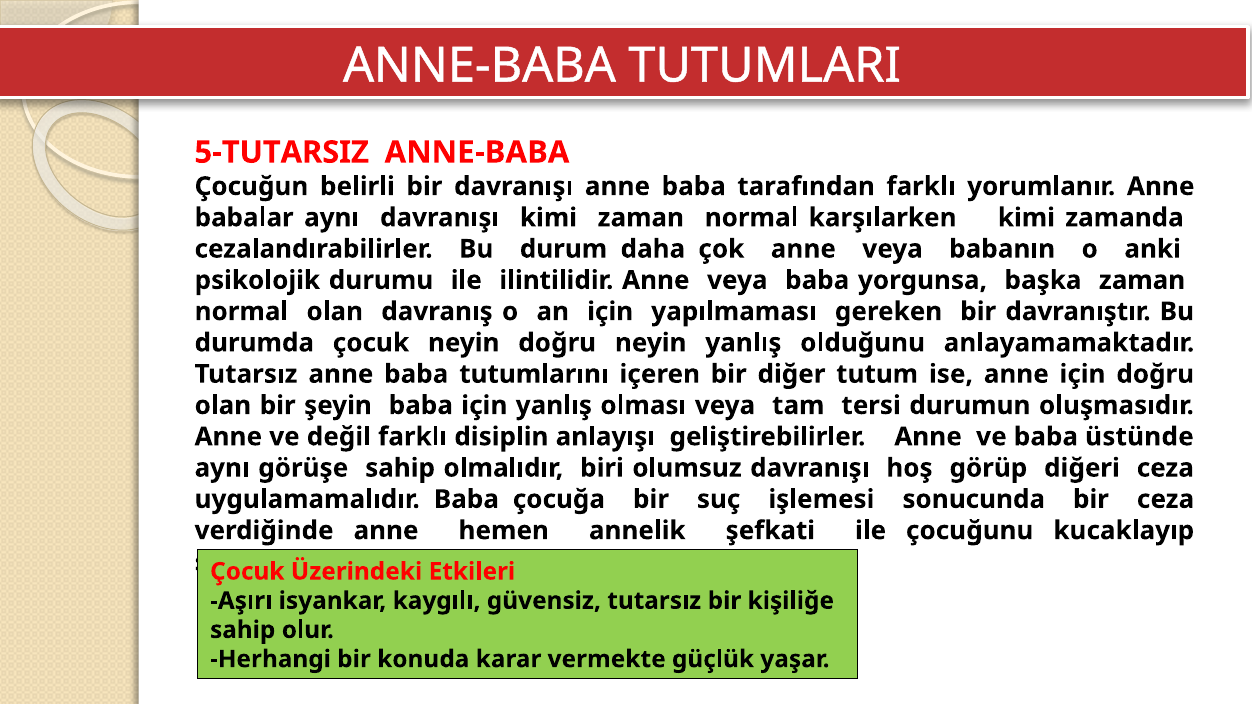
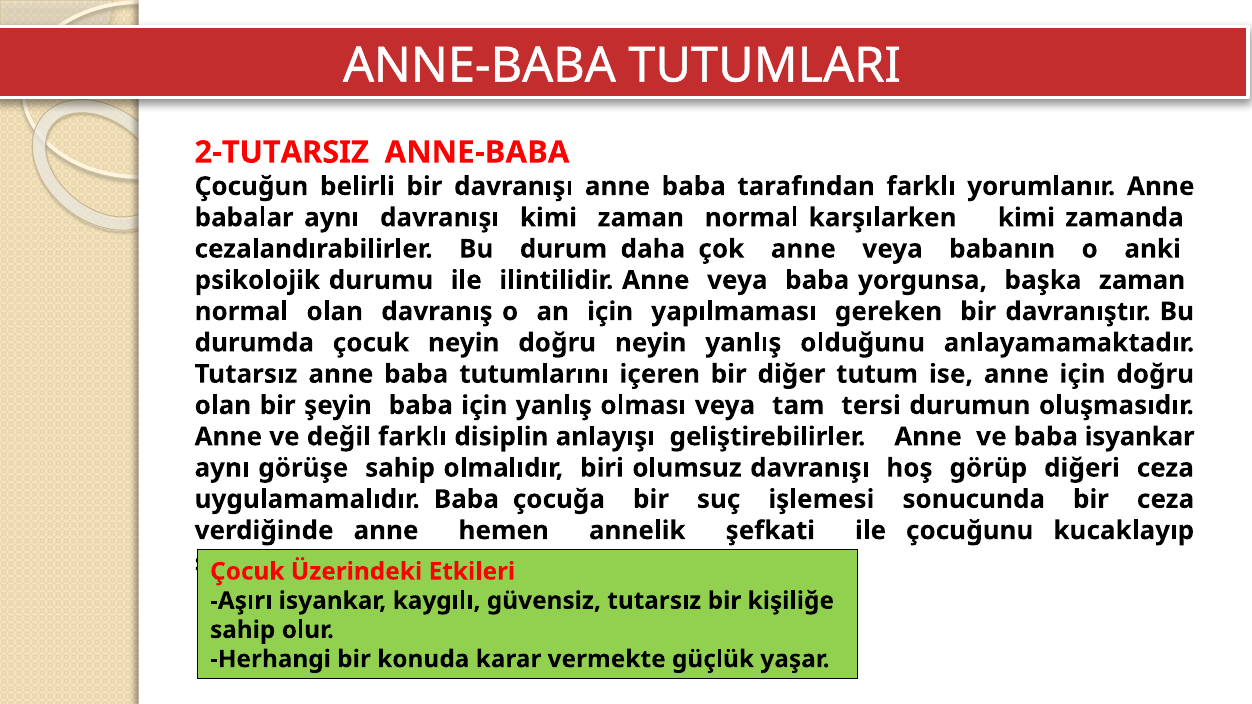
5-TUTARSIZ: 5-TUTARSIZ -> 2-TUTARSIZ (282, 152)
baba üstünde: üstünde -> isyankar (1140, 437)
